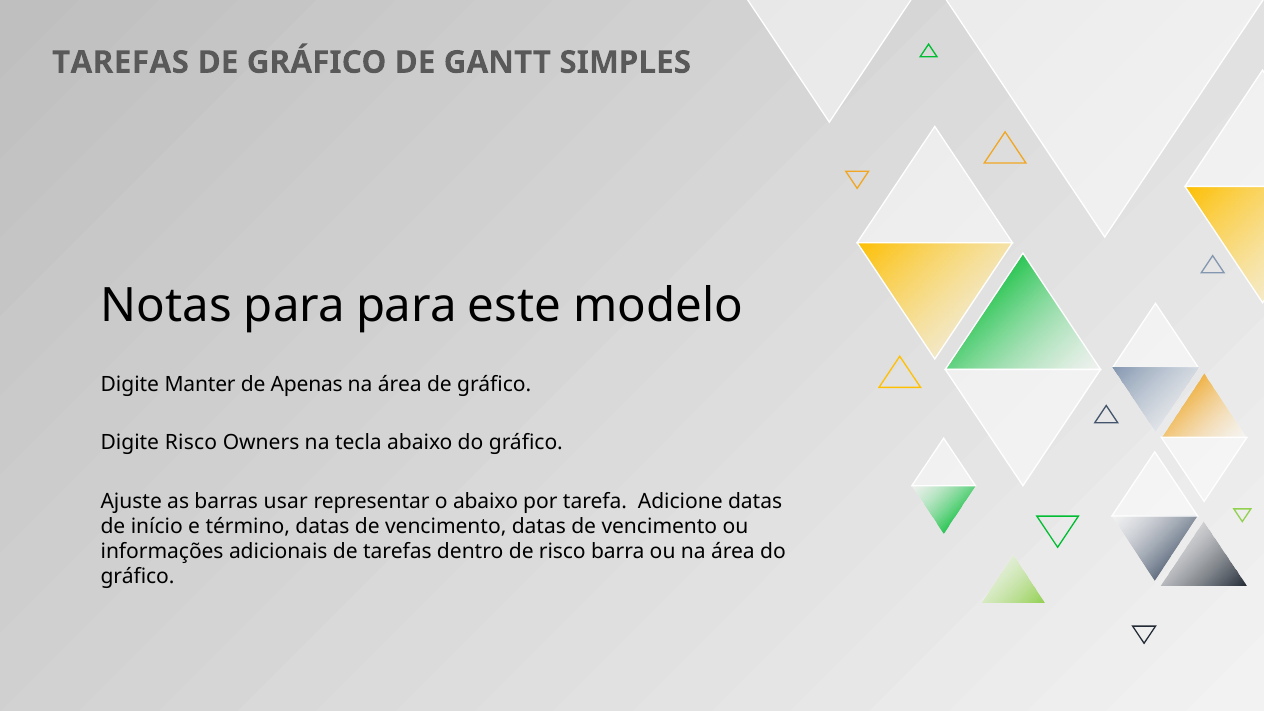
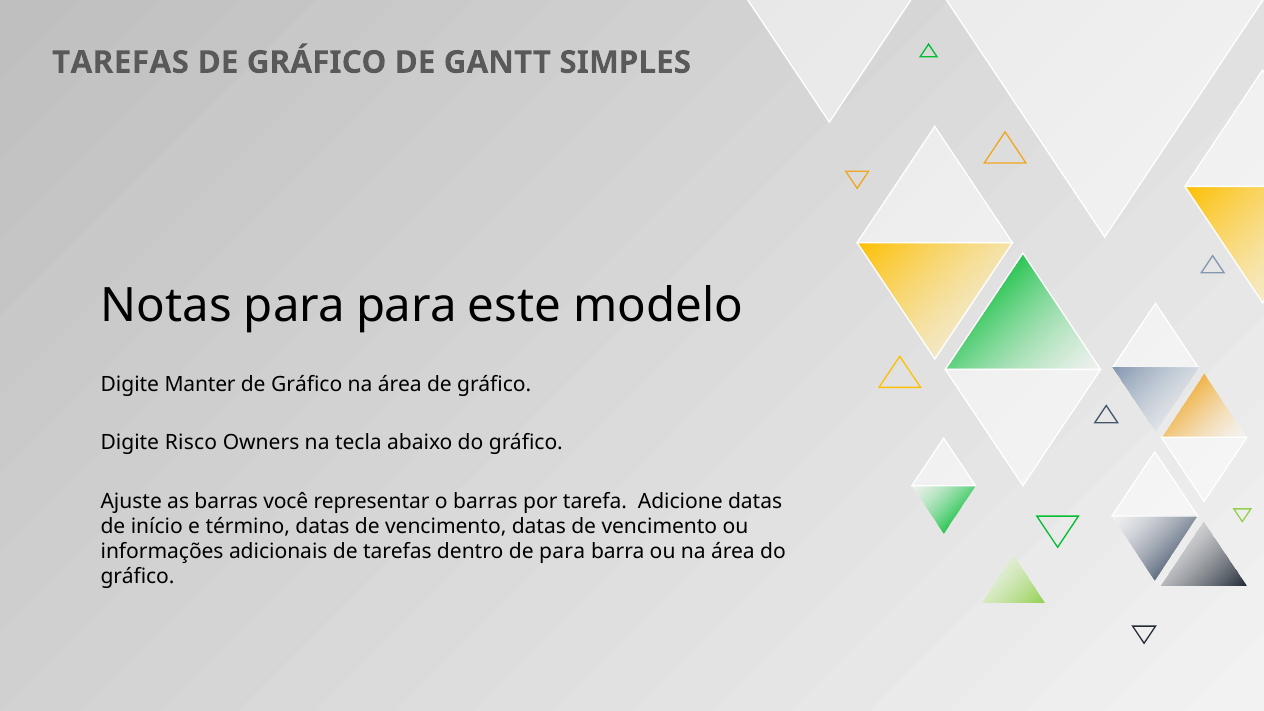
Apenas: Apenas -> Gráfico (307, 384)
usar: usar -> você (286, 501)
o abaixo: abaixo -> barras (485, 501)
de risco: risco -> para (562, 552)
